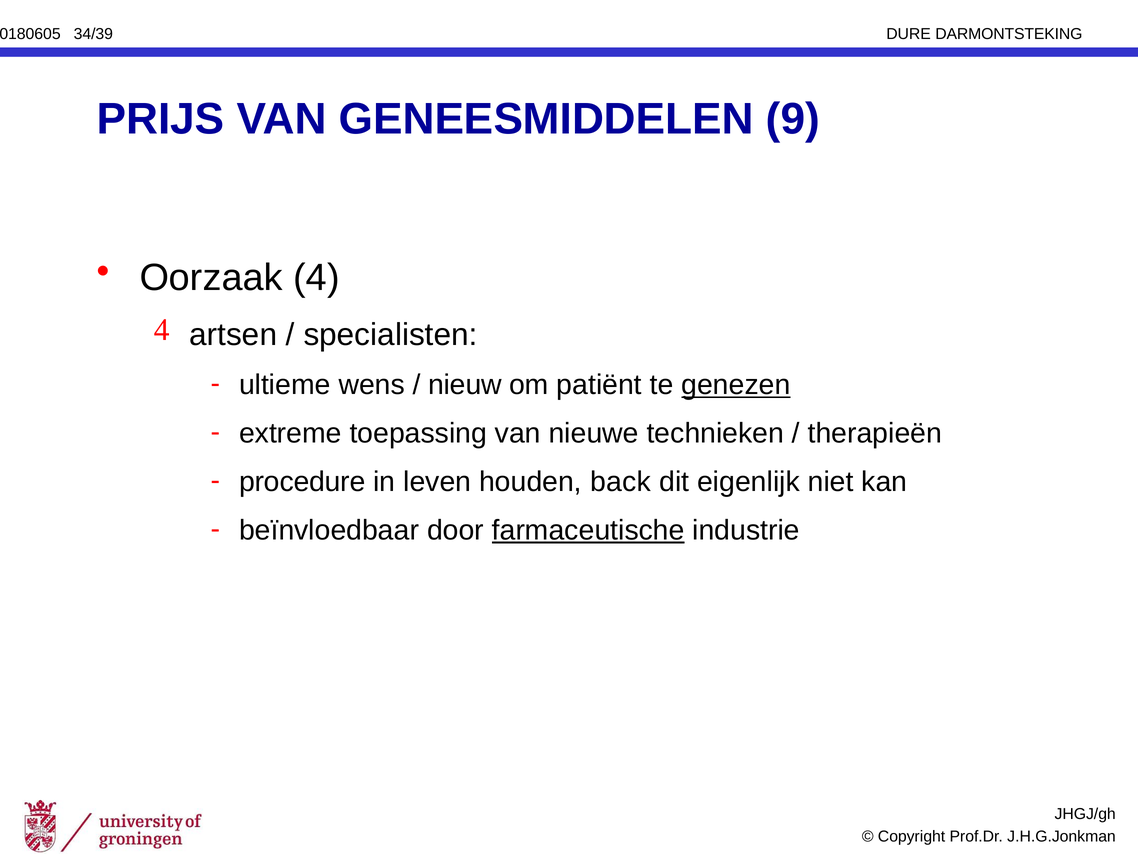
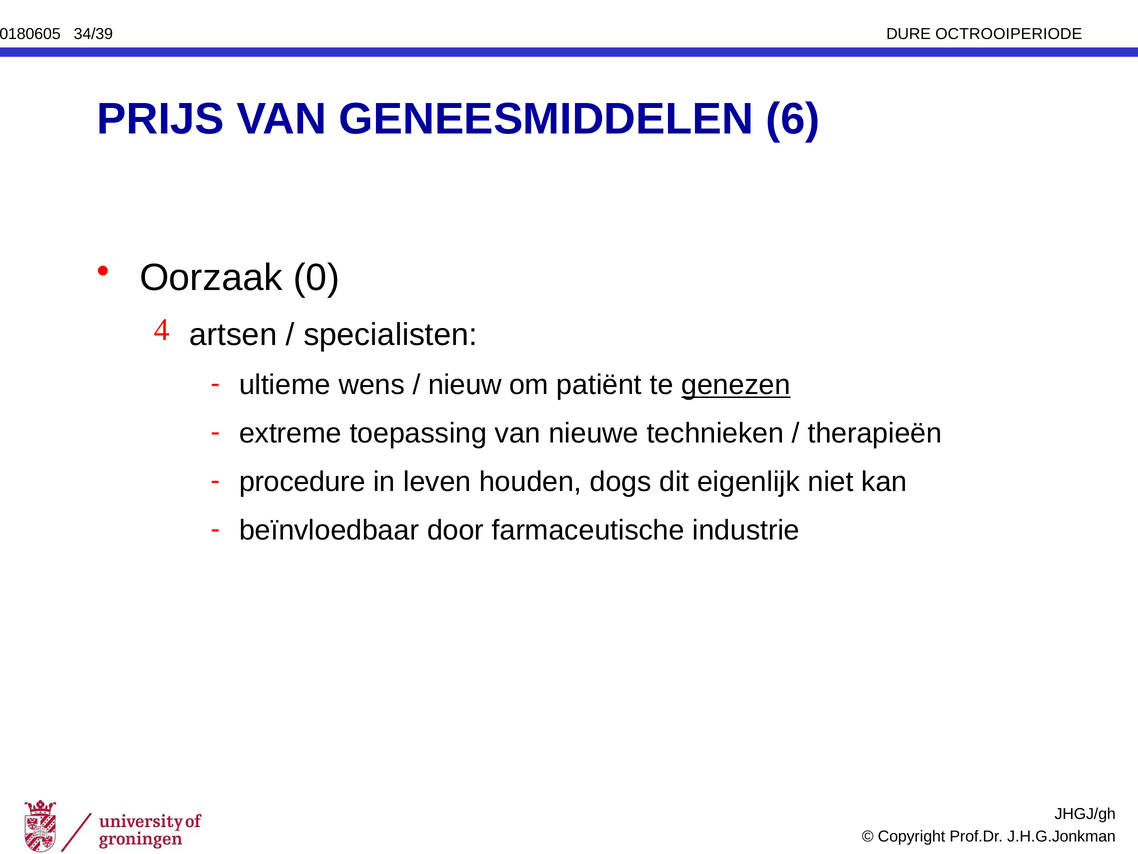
DARMONTSTEKING: DARMONTSTEKING -> OCTROOIPERIODE (1009, 34)
9: 9 -> 6 (793, 119)
4: 4 -> 0 (317, 278)
back: back -> dogs (621, 482)
farmaceutische underline: present -> none (588, 530)
